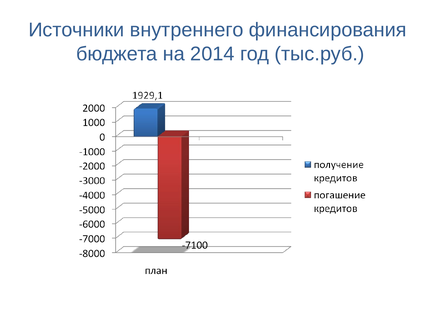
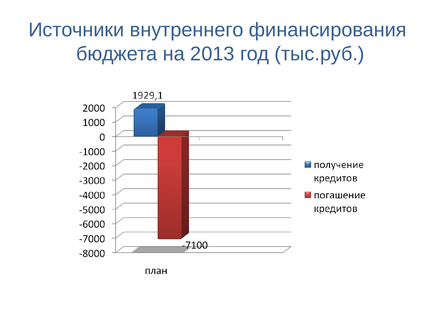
2014: 2014 -> 2013 (212, 54)
